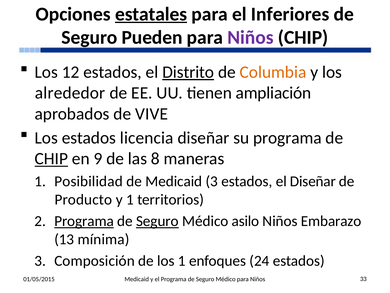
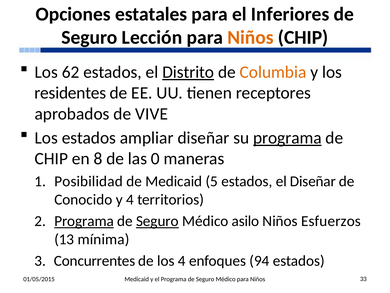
estatales underline: present -> none (151, 14)
Pueden: Pueden -> Lección (152, 37)
Niños colour: purple -> orange (250, 37)
12: 12 -> 62 (71, 72)
alrededor: alrededor -> residentes (70, 93)
ampliación: ampliación -> receptores (273, 93)
licencia: licencia -> ampliar (147, 138)
programa underline: none -> present (287, 138)
CHIP underline: present -> none (51, 158)
9: 9 -> 8 (98, 158)
8: 8 -> 0 (155, 158)
Medicaid 3: 3 -> 5 (212, 181)
Producto: Producto -> Conocido (83, 199)
y 1: 1 -> 4 (130, 199)
Embarazo: Embarazo -> Esfuerzos (331, 221)
Composición: Composición -> Concurrentes (95, 260)
los 1: 1 -> 4 (182, 260)
24: 24 -> 94 (259, 260)
